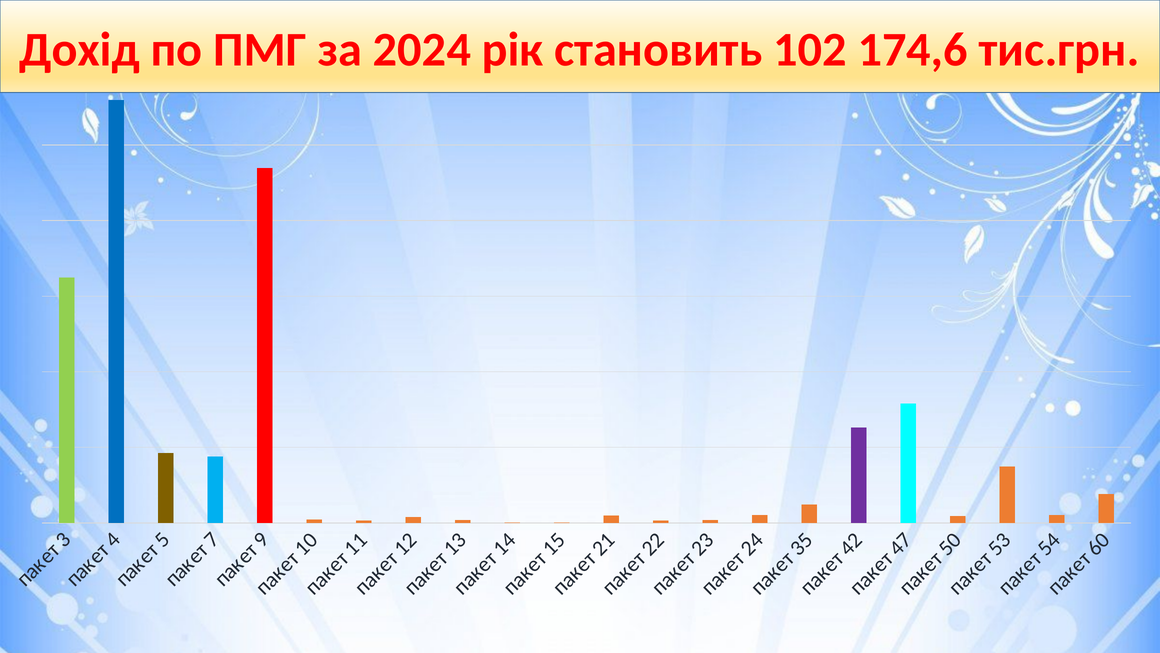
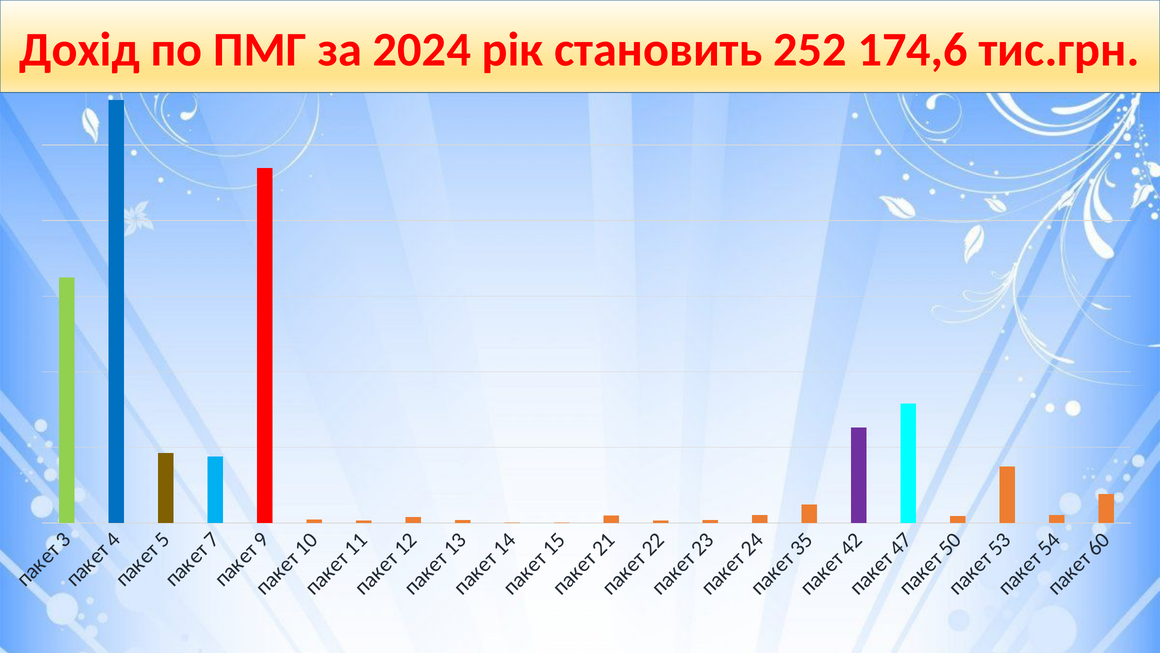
102: 102 -> 252 (810, 50)
